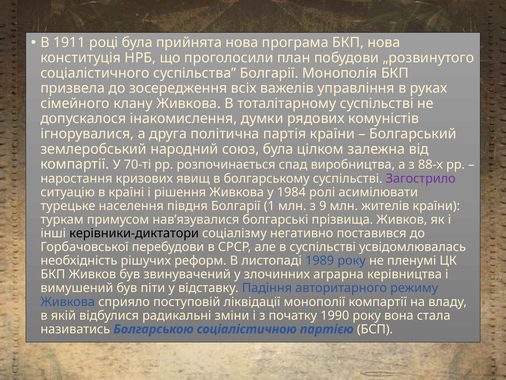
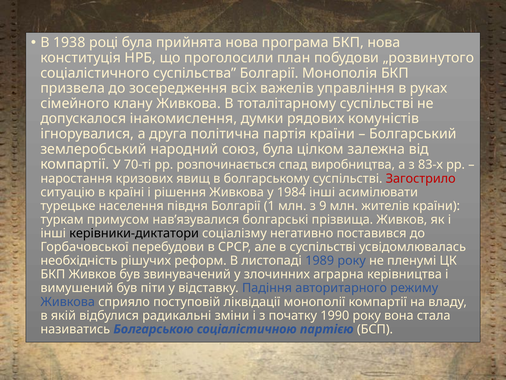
1911: 1911 -> 1938 (69, 43)
88-х: 88-х -> 83-х (431, 164)
Загострило colour: purple -> red (421, 178)
1984 ролі: ролі -> інші (322, 192)
